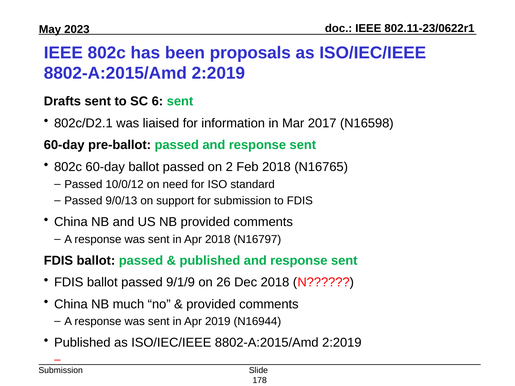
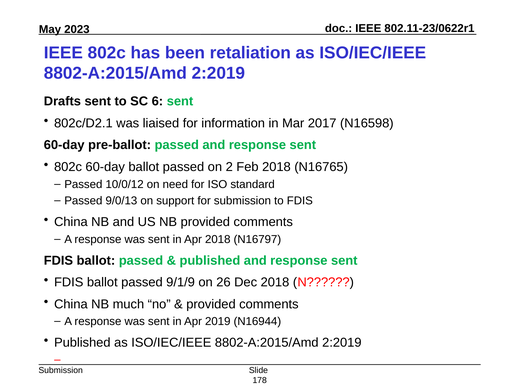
proposals: proposals -> retaliation (250, 53)
